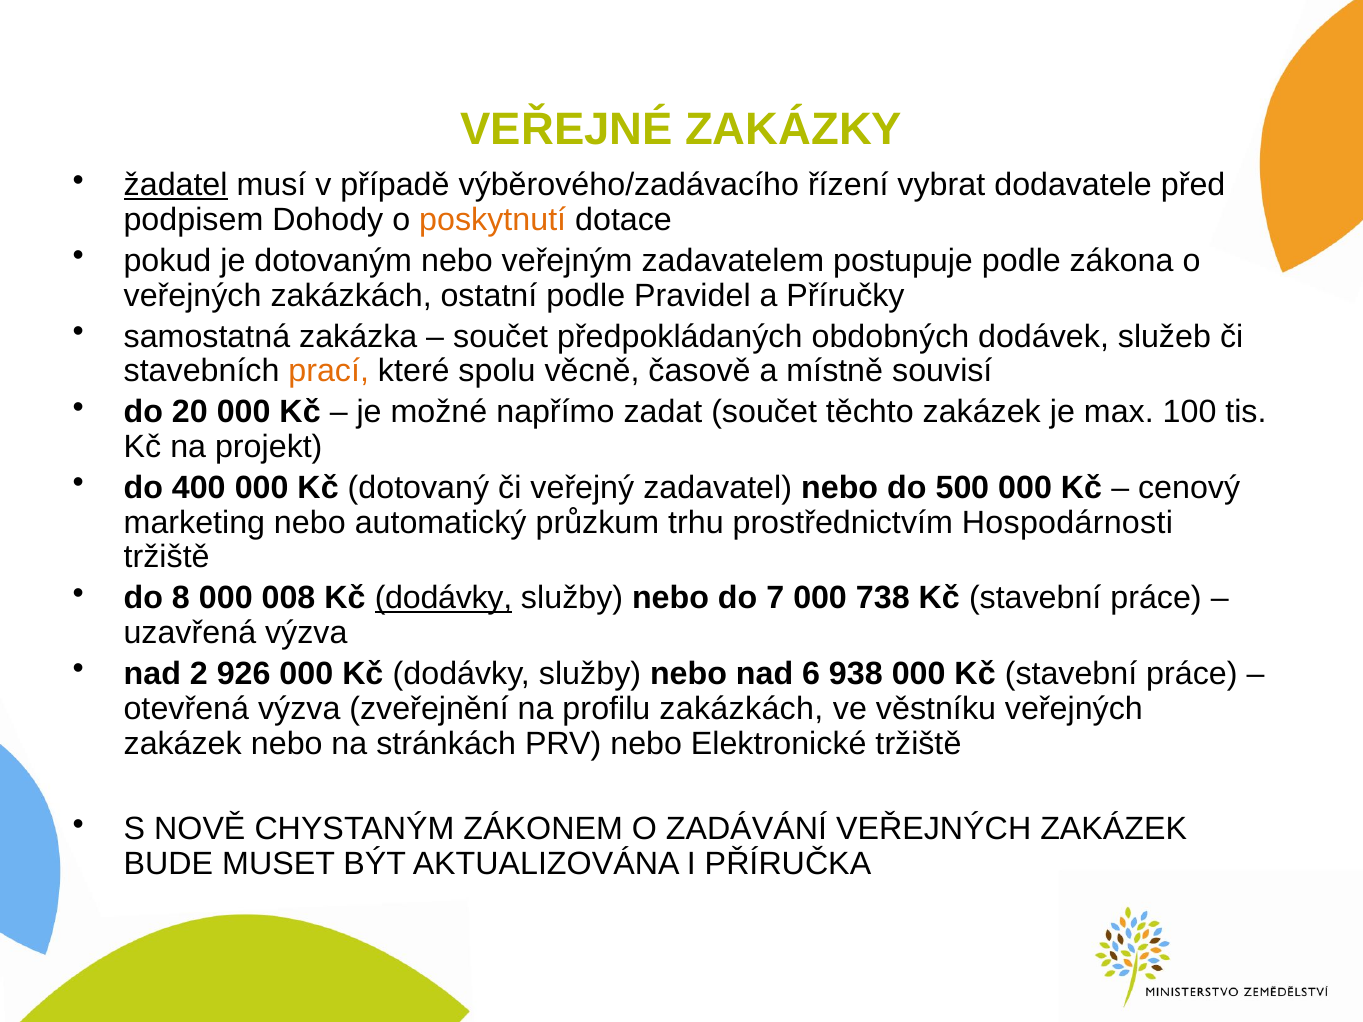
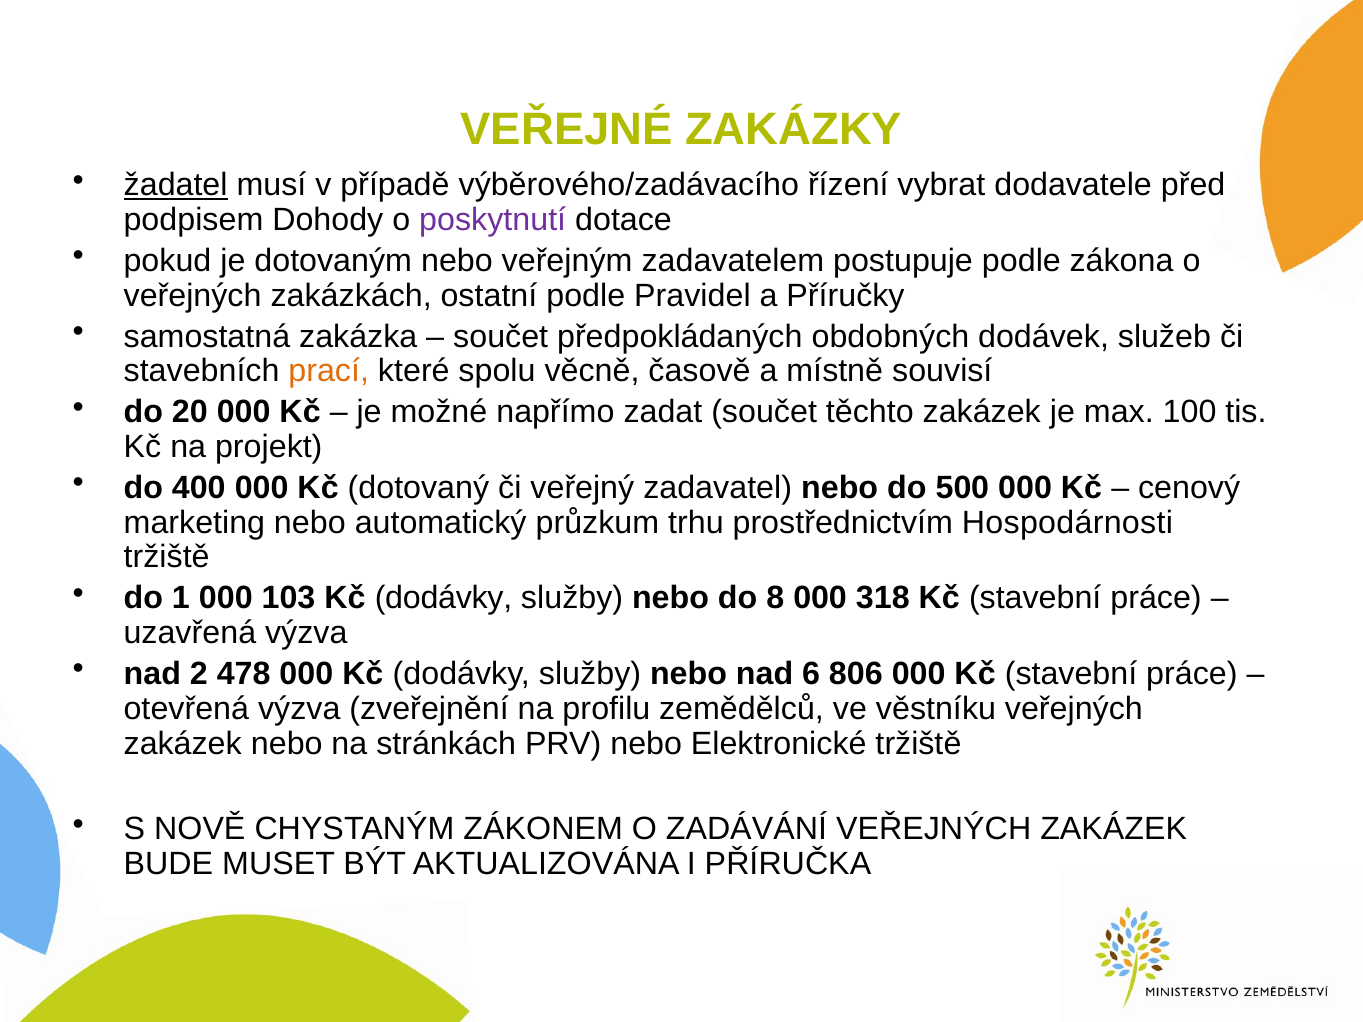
poskytnutí colour: orange -> purple (493, 220)
8: 8 -> 1 (181, 598)
008: 008 -> 103 (288, 598)
dodávky underline: present -> none (444, 598)
7: 7 -> 8 (775, 598)
738: 738 -> 318 (883, 598)
926: 926 -> 478 (244, 674)
938: 938 -> 806 (856, 674)
profilu zakázkách: zakázkách -> zemědělců (741, 709)
